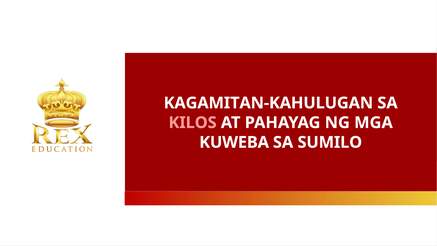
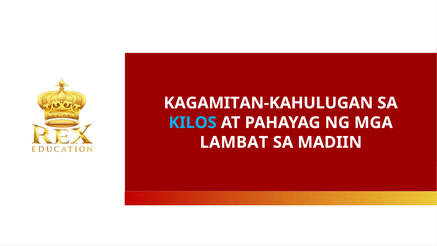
KILOS colour: pink -> light blue (193, 123)
KUWEBA: KUWEBA -> LAMBAT (234, 142)
SUMILO: SUMILO -> MADIIN (330, 142)
